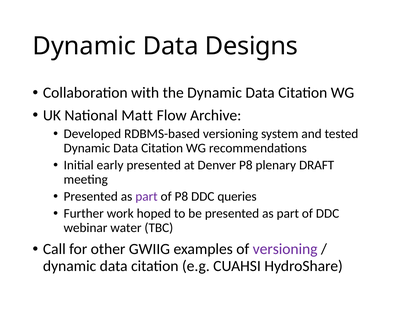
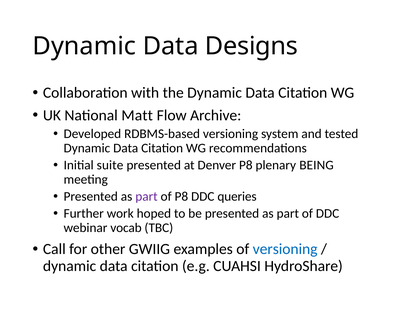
early: early -> suite (110, 165)
DRAFT: DRAFT -> BEING (317, 165)
water: water -> vocab (126, 228)
versioning colour: purple -> blue (285, 250)
